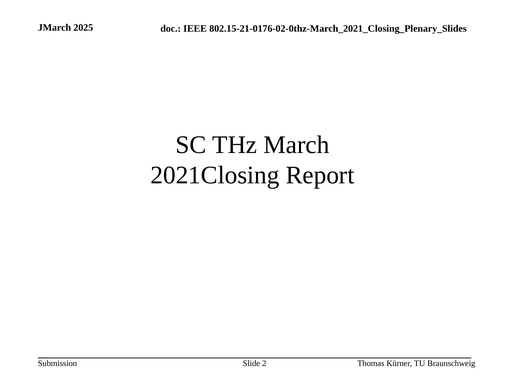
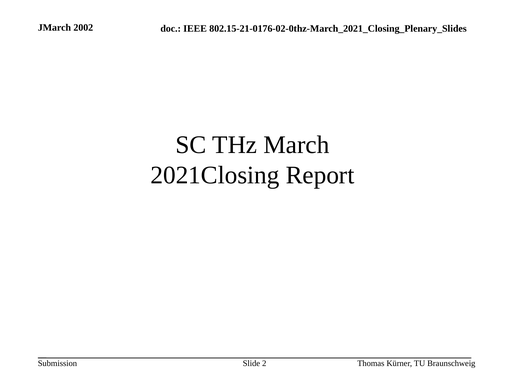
2025: 2025 -> 2002 (83, 28)
